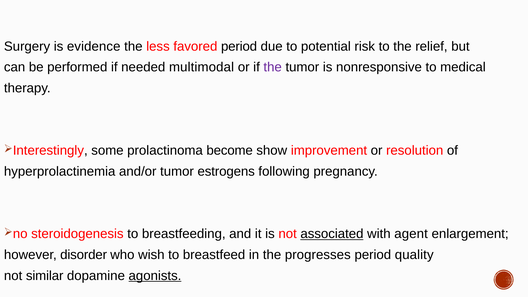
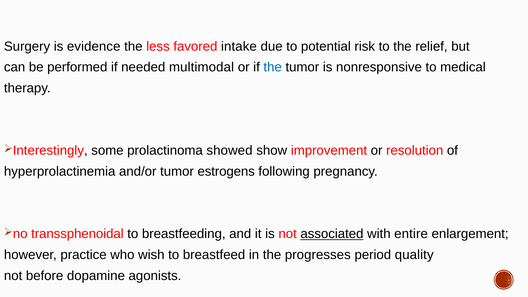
favored period: period -> intake (239, 46)
the colour: purple -> blue (273, 67)
become: become -> showed (230, 151)
steroidogenesis: steroidogenesis -> transsphenoidal (77, 234)
agent: agent -> entire (411, 234)
disorder: disorder -> practice (84, 255)
similar: similar -> before (45, 276)
agonists underline: present -> none (155, 276)
